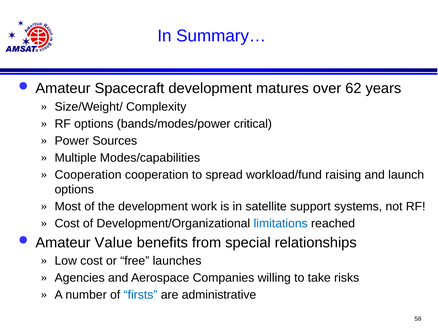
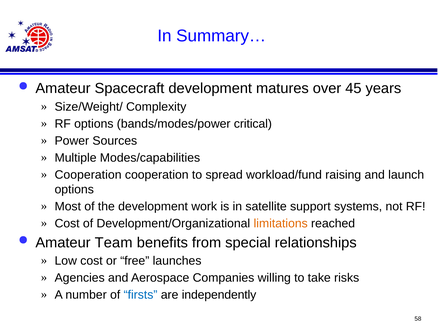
62: 62 -> 45 (353, 89)
limitations colour: blue -> orange (281, 224)
Value: Value -> Team (114, 243)
administrative: administrative -> independently (219, 295)
